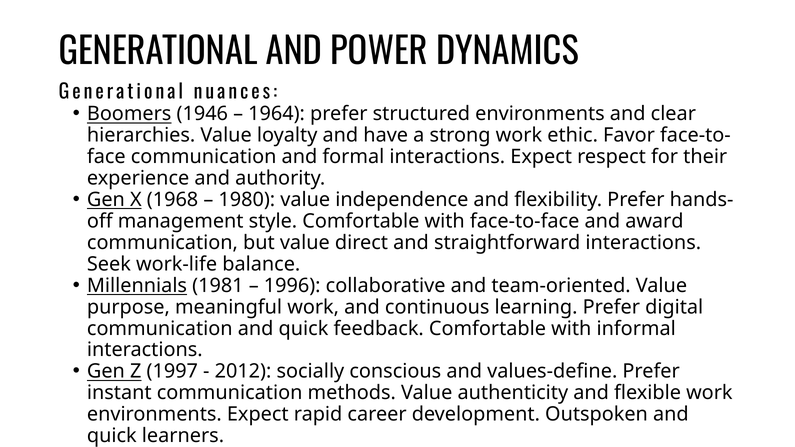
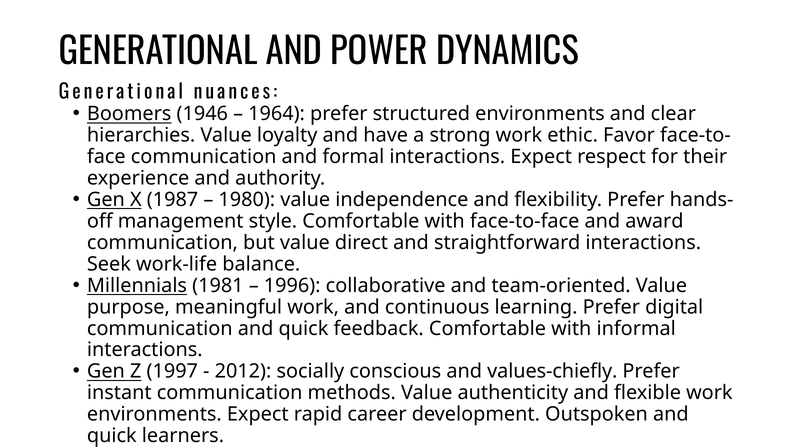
1968: 1968 -> 1987 (173, 200)
values-define: values-define -> values-chiefly (552, 372)
